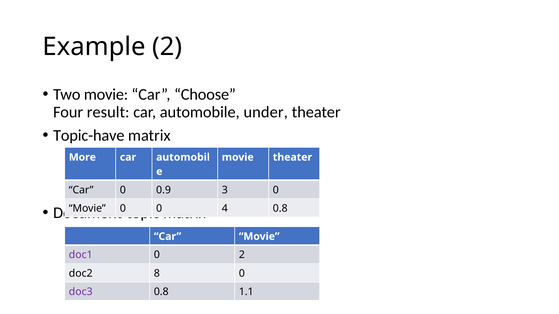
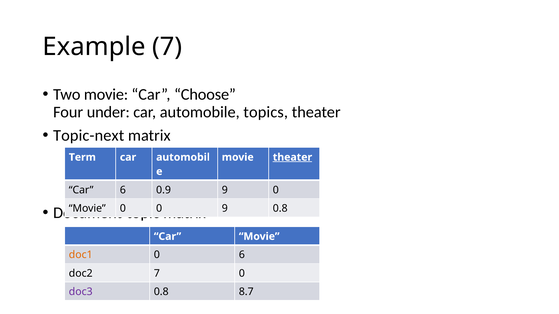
Example 2: 2 -> 7 (167, 47)
result: result -> under (108, 112)
under: under -> topics (266, 112)
Topic-have: Topic-have -> Topic-next (89, 136)
More: More -> Term (82, 157)
theater underline: none -> present (292, 157)
Car 0: 0 -> 6 (123, 190)
0.9 3: 3 -> 9 (225, 190)
4: 4 -> 9 (225, 209)
doc1 colour: purple -> orange (81, 255)
0 2: 2 -> 6 (242, 255)
doc2 8: 8 -> 7 (157, 274)
1.1: 1.1 -> 8.7 (246, 292)
